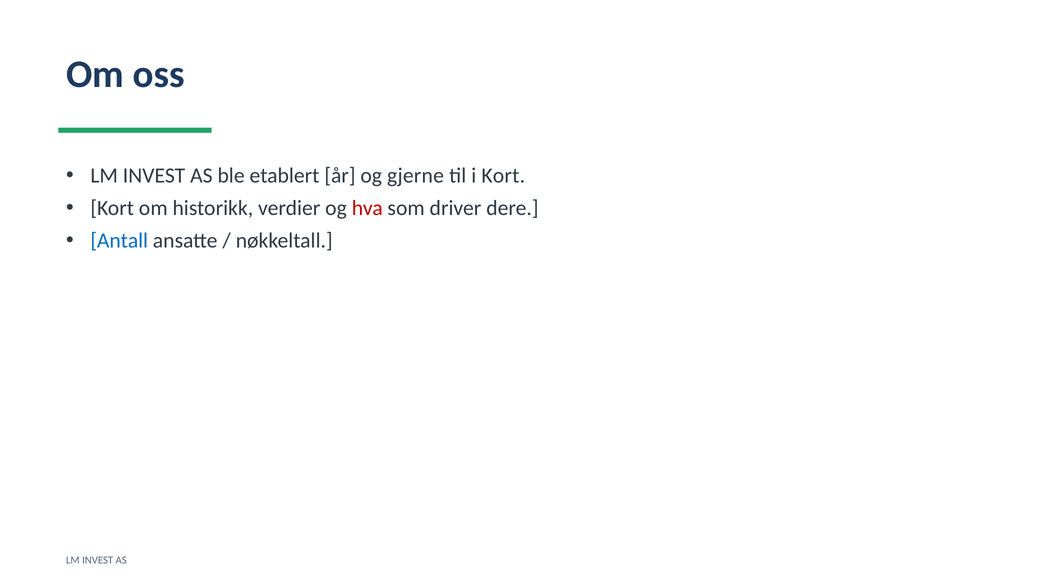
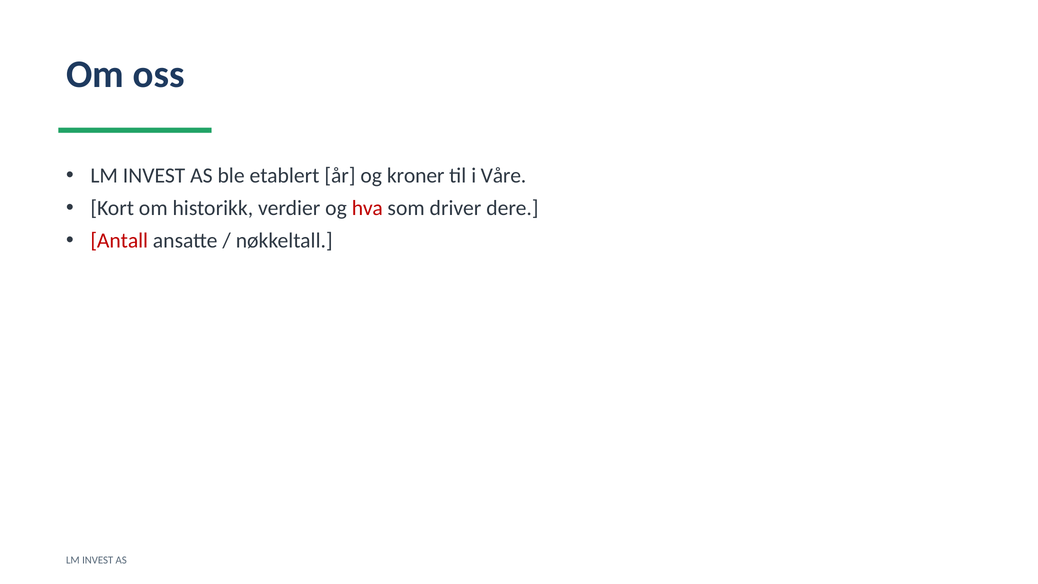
gjerne: gjerne -> kroner (416, 176)
i Kort: Kort -> Våre (503, 176)
Antall colour: blue -> red (119, 241)
